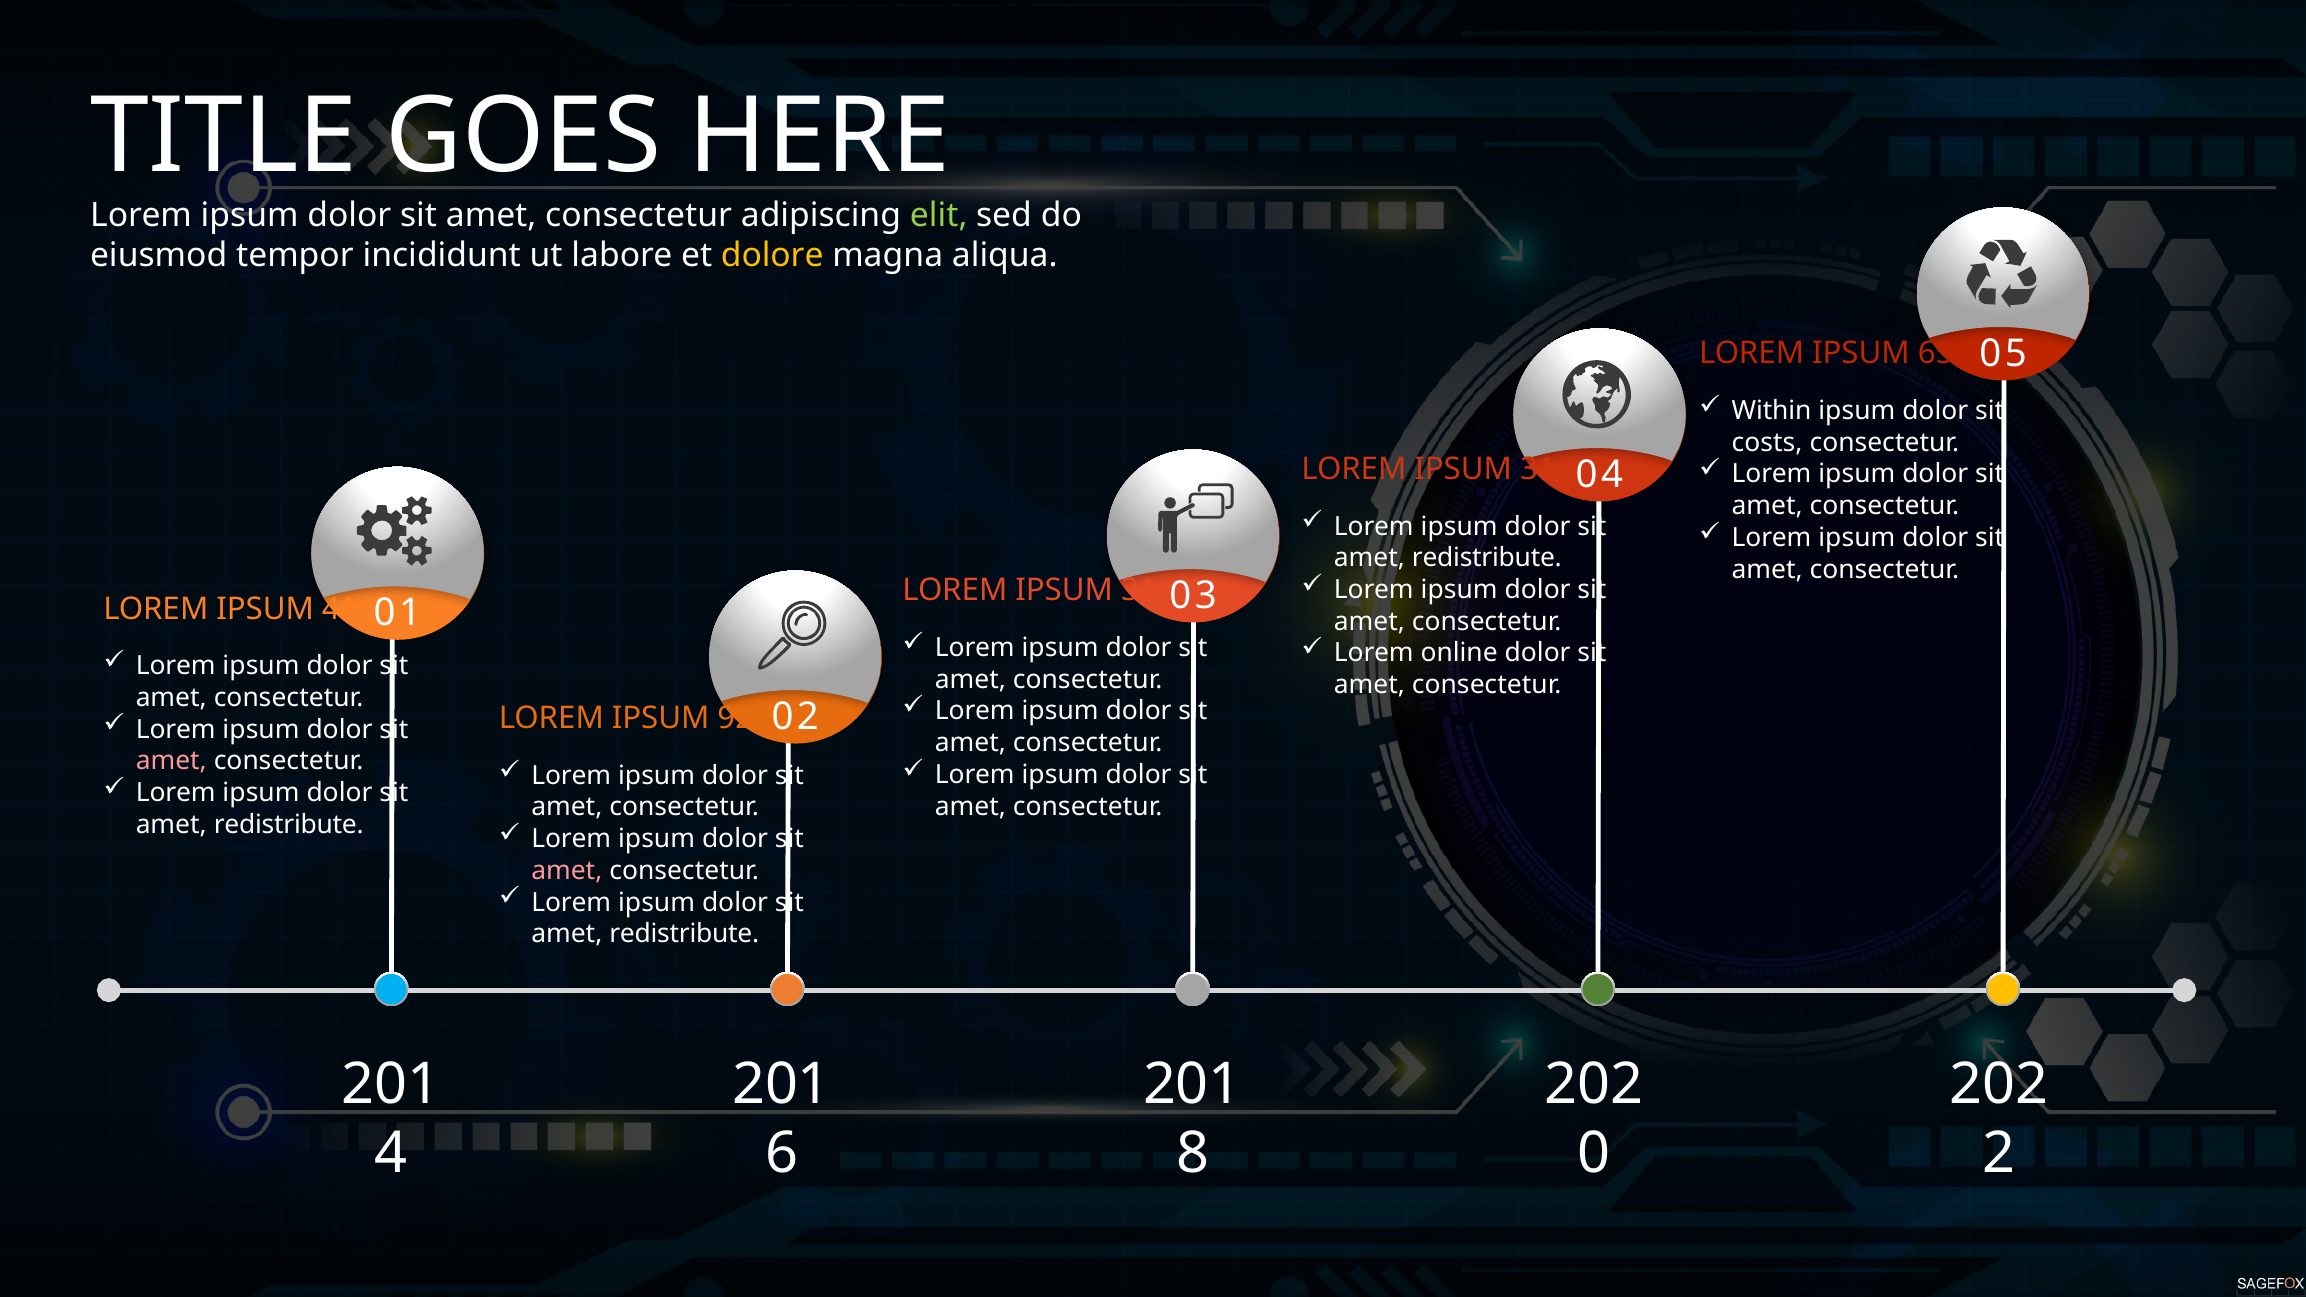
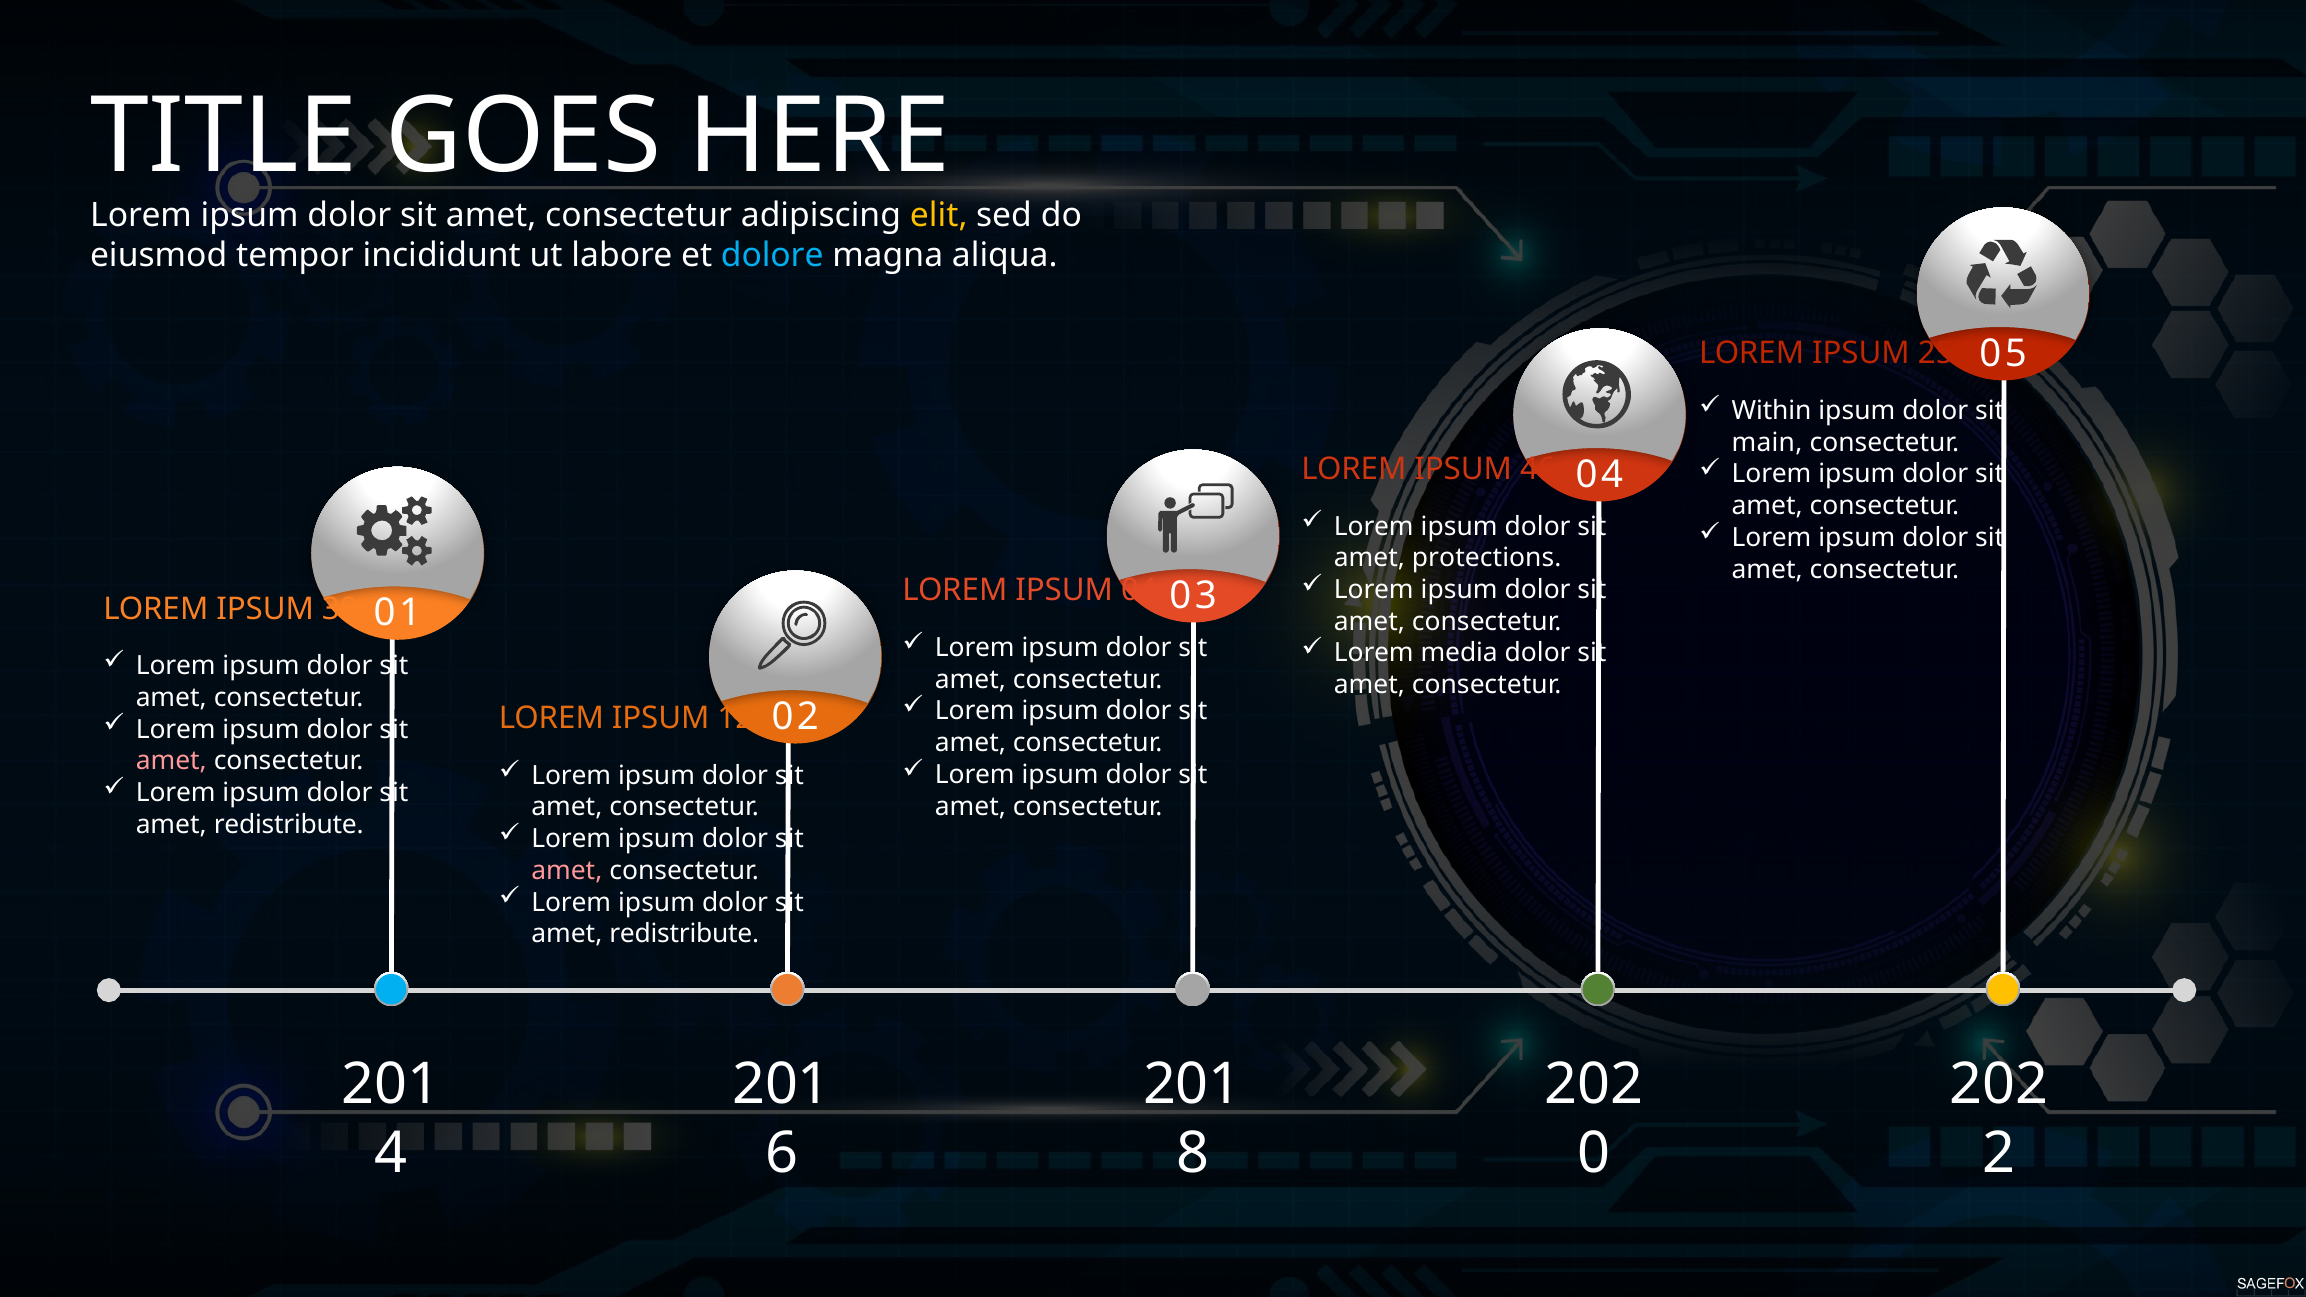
elit colour: light green -> yellow (939, 215)
dolore colour: yellow -> light blue (772, 256)
65: 65 -> 25 (1936, 353)
costs: costs -> main (1767, 443)
31: 31 -> 46 (1538, 469)
redistribute: redistribute -> protections (1487, 558)
31: 31 -> 04 (1139, 590)
41: 41 -> 30 (340, 609)
online: online -> media (1459, 653)
92: 92 -> 12 (735, 718)
